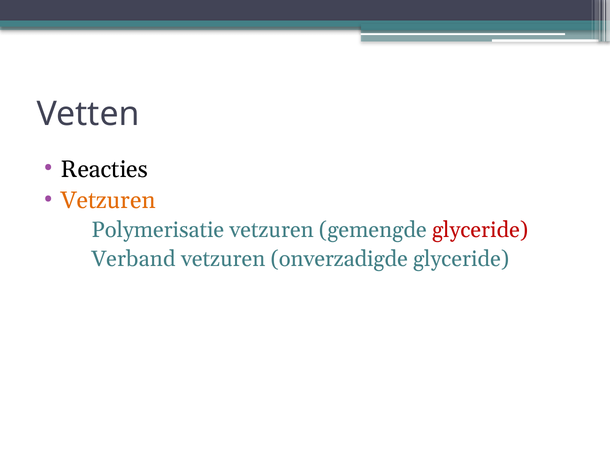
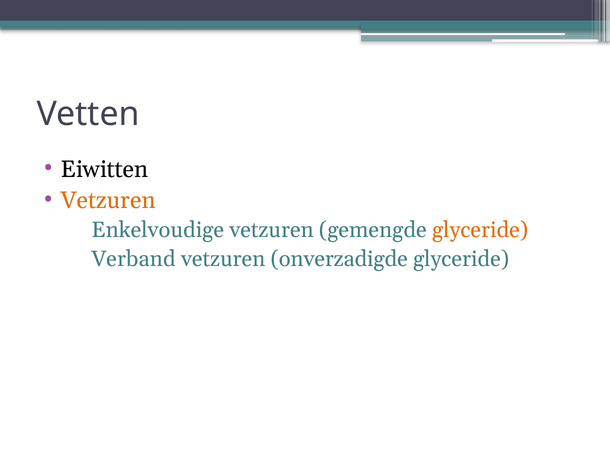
Reacties: Reacties -> Eiwitten (105, 169)
Polymerisatie: Polymerisatie -> Enkelvoudige (158, 230)
glyceride colour: red -> orange (480, 230)
